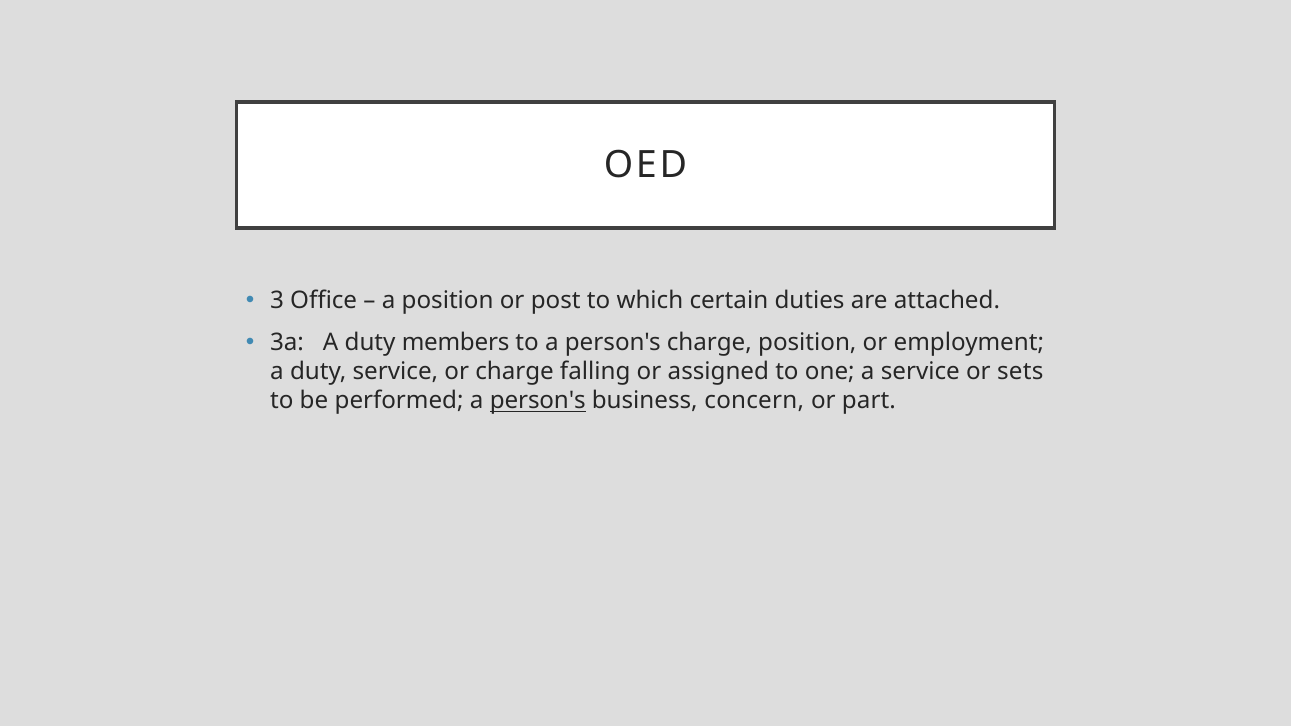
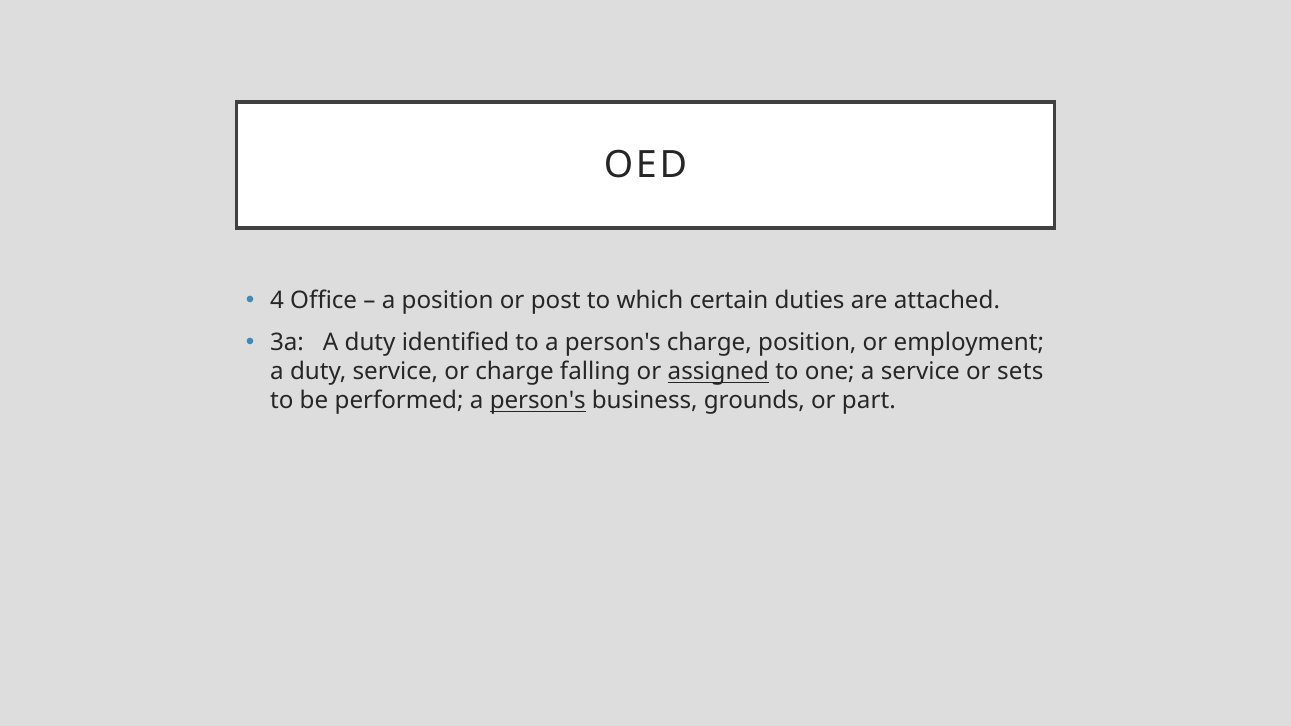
3: 3 -> 4 (277, 300)
members: members -> identified (455, 343)
assigned underline: none -> present (718, 372)
concern: concern -> grounds (754, 401)
